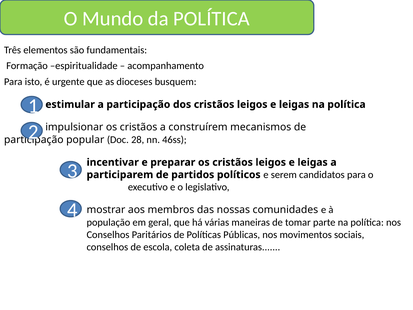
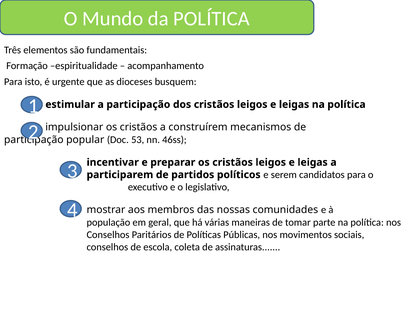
28: 28 -> 53 (138, 139)
